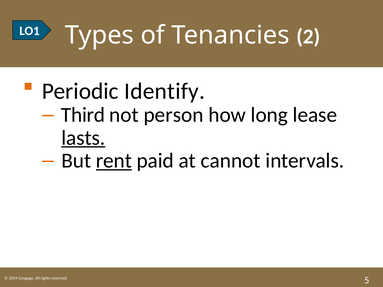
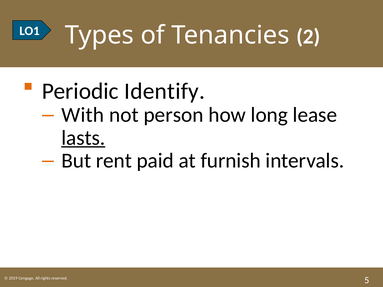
Third: Third -> With (83, 115)
rent underline: present -> none (114, 161)
cannot: cannot -> furnish (231, 161)
